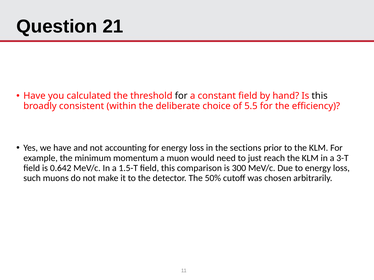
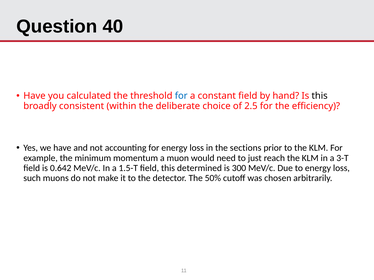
21: 21 -> 40 (113, 27)
for colour: black -> blue (181, 96)
5.5: 5.5 -> 2.5 (251, 106)
comparison: comparison -> determined (199, 168)
